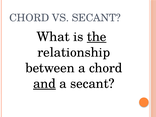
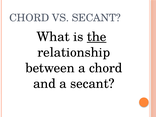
and underline: present -> none (44, 84)
